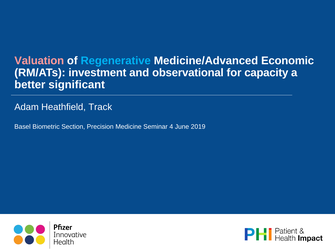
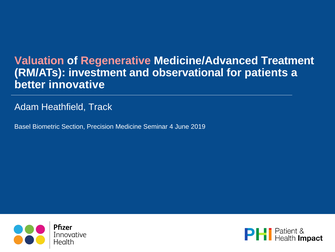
Regenerative colour: light blue -> pink (116, 60)
Economic: Economic -> Treatment (288, 60)
capacity: capacity -> patients (266, 72)
significant: significant -> innovative (77, 84)
